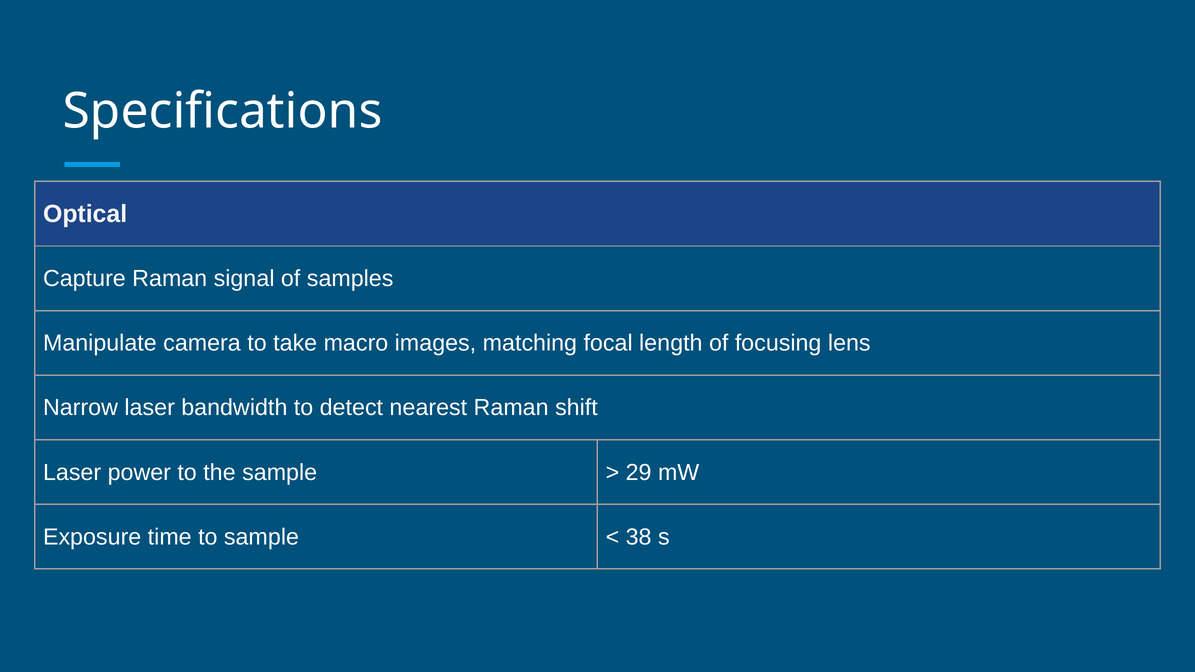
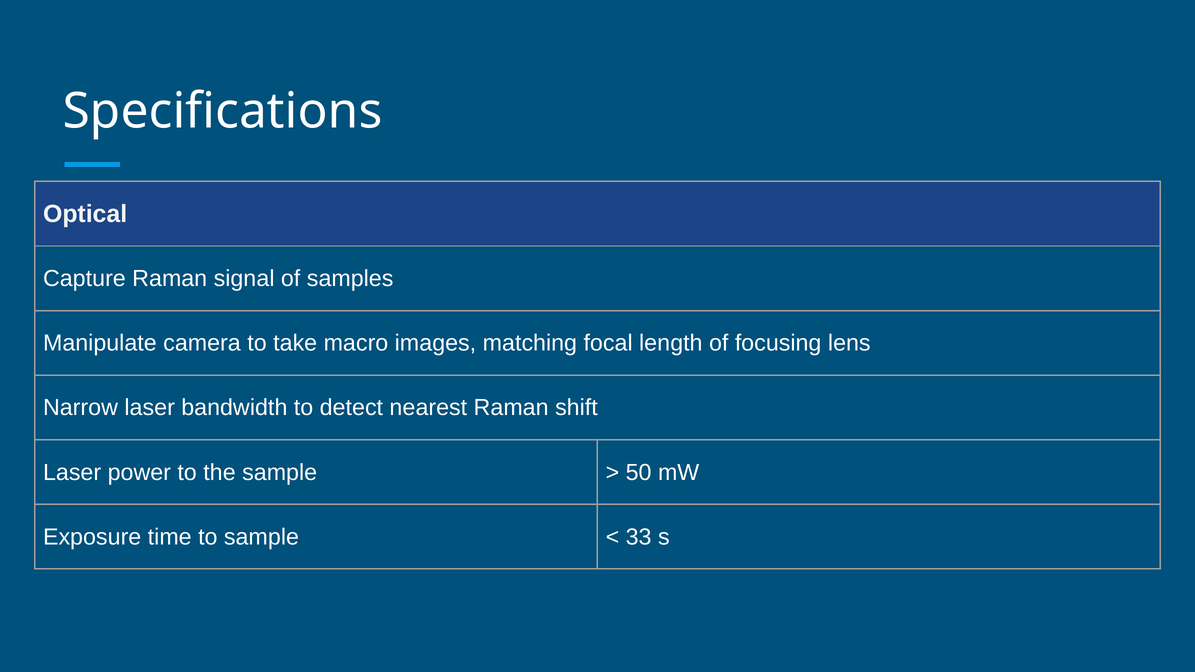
29: 29 -> 50 (639, 473)
38: 38 -> 33 (639, 537)
